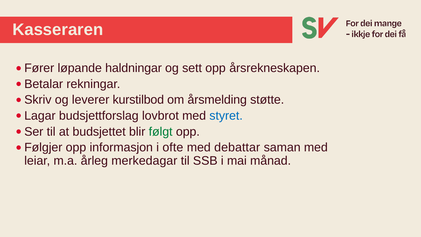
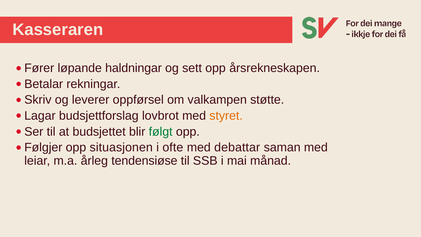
kurstilbod: kurstilbod -> oppførsel (138, 100)
årsmelding: årsmelding -> valkampen (217, 100)
styret colour: blue -> orange (226, 116)
informasjon: informasjon -> situasjonen (121, 147)
merkedagar: merkedagar -> tendensiøse (144, 161)
